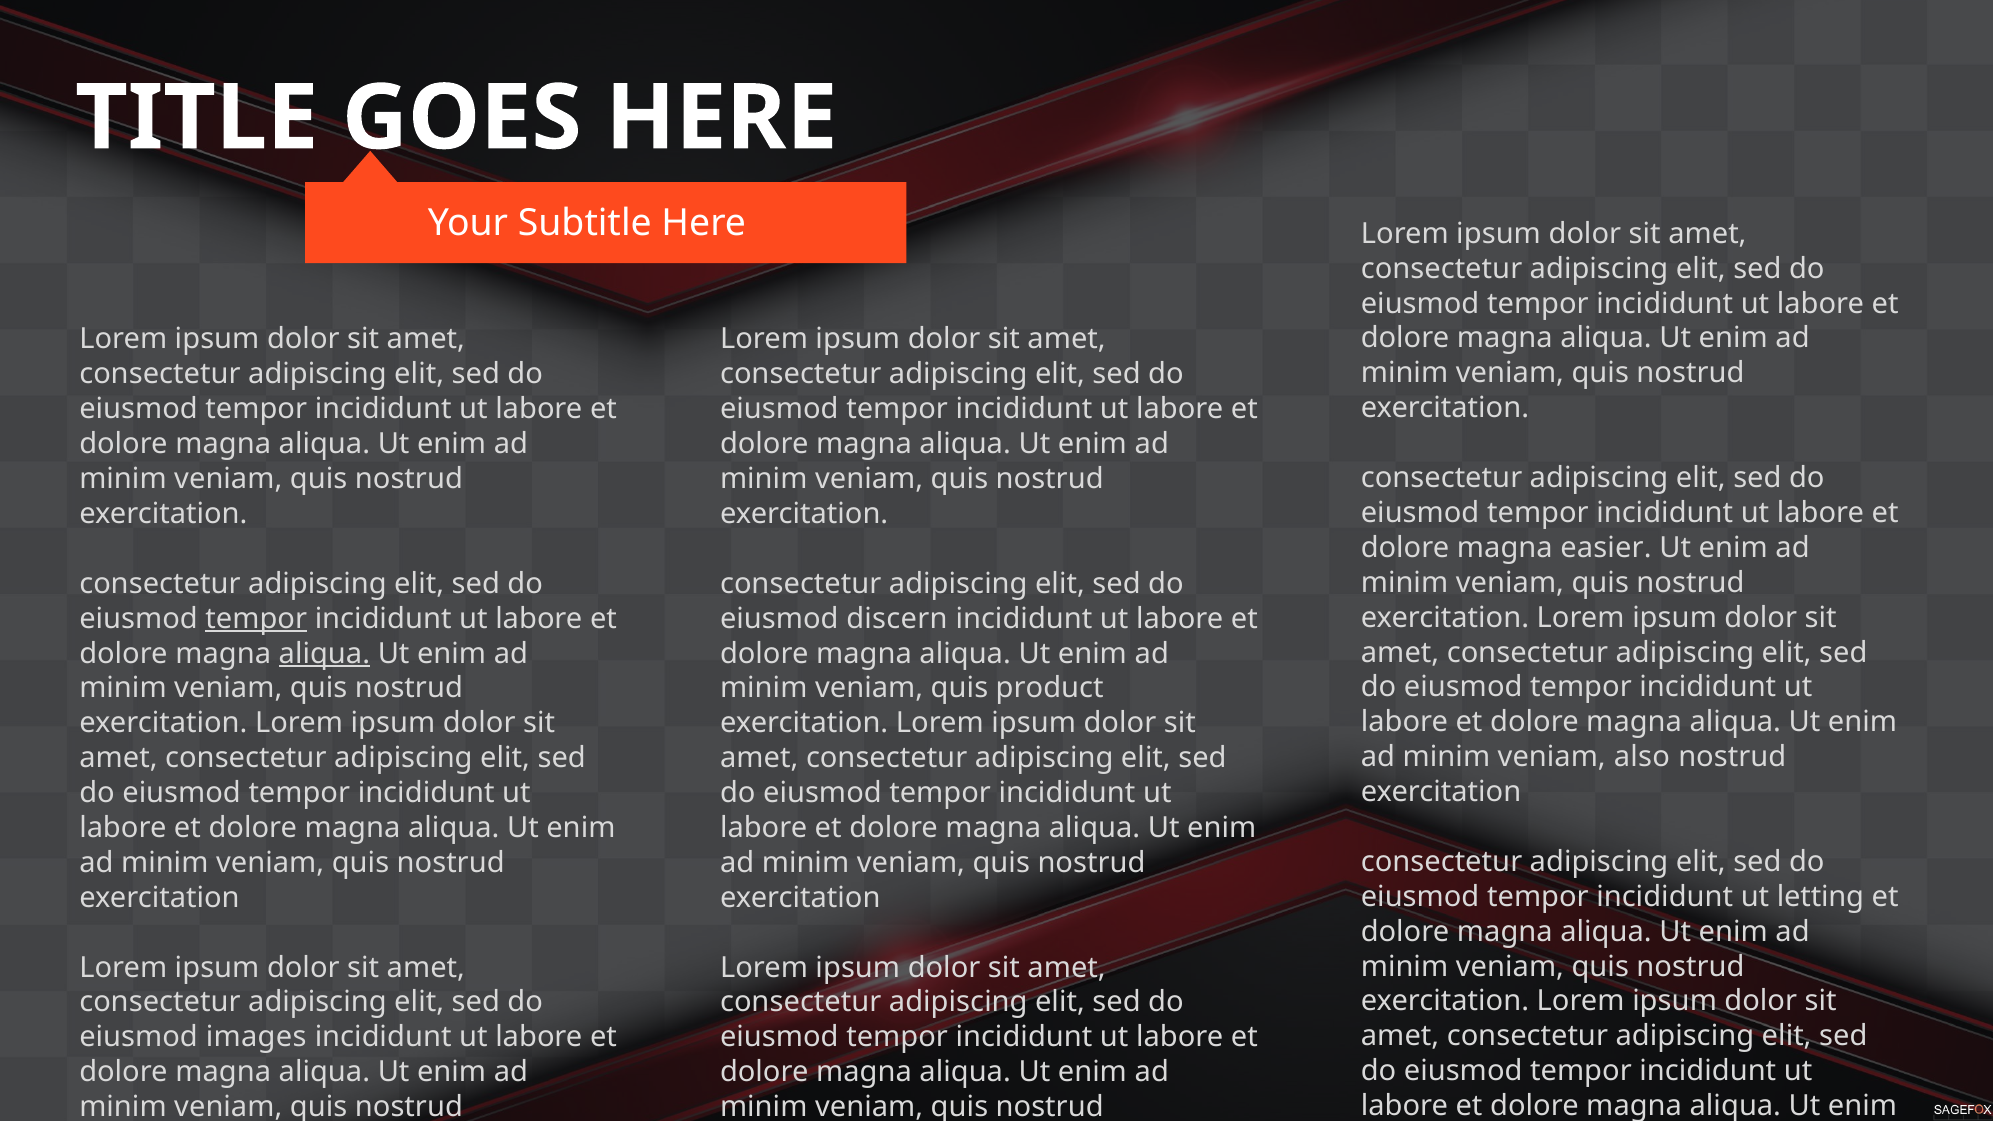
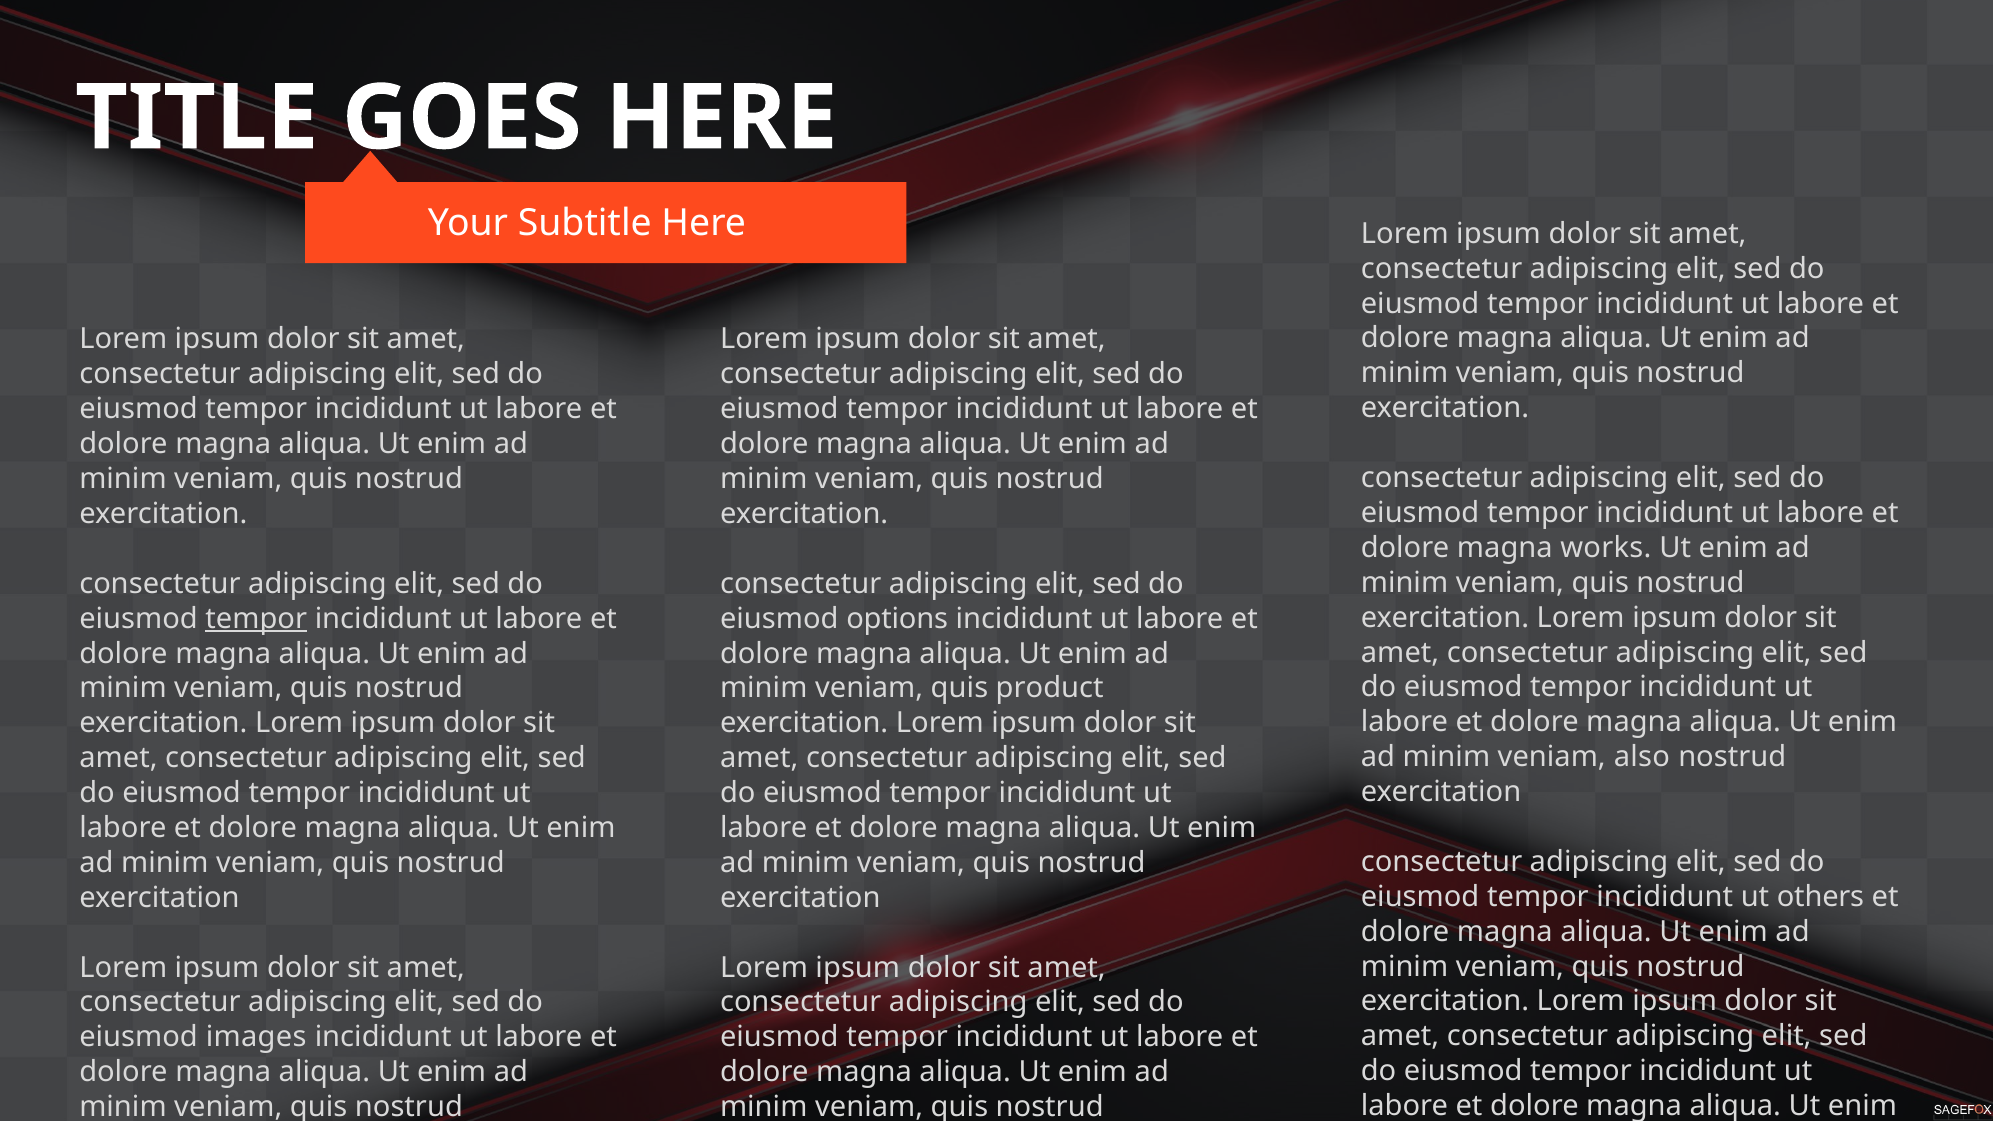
easier: easier -> works (1606, 548)
discern: discern -> options (897, 619)
aliqua underline: present -> none (324, 653)
letting: letting -> others (1821, 897)
